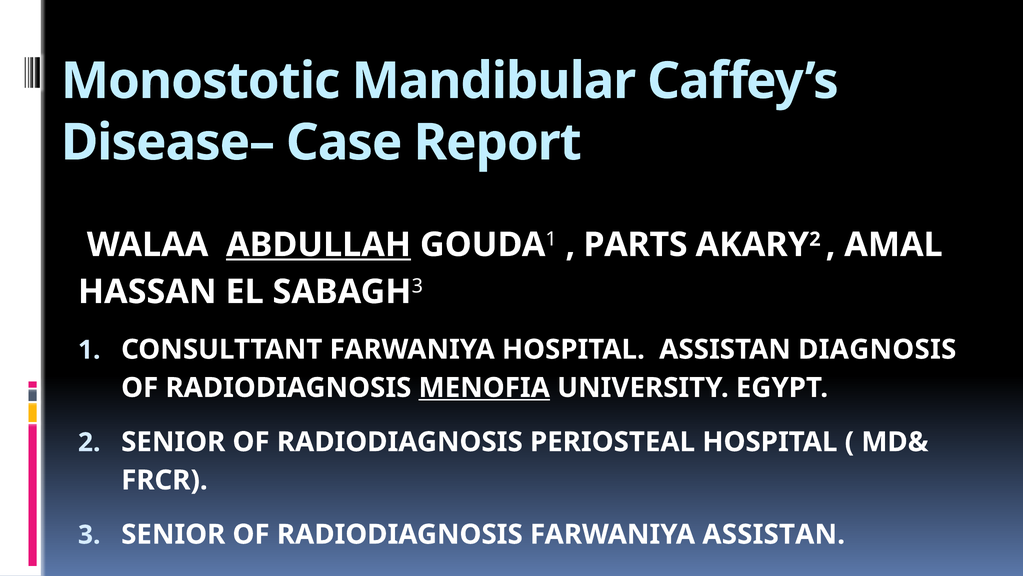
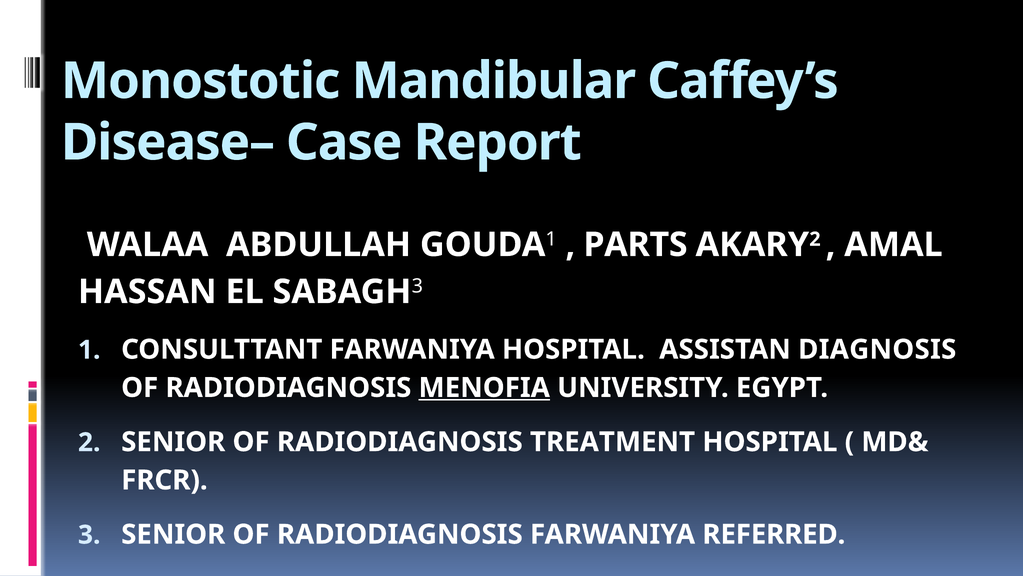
ABDULLAH underline: present -> none (319, 245)
PERIOSTEAL: PERIOSTEAL -> TREATMENT (613, 442)
FARWANIYA ASSISTAN: ASSISTAN -> REFERRED (774, 534)
